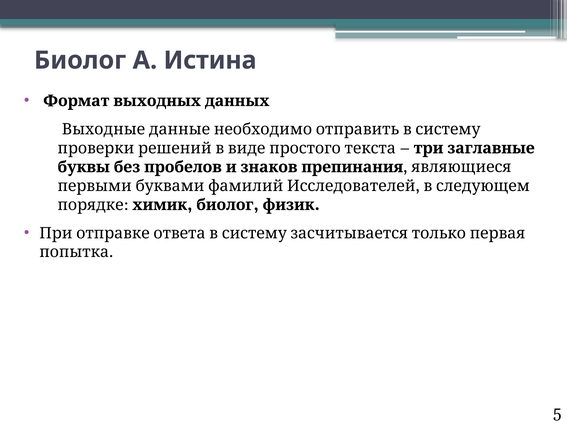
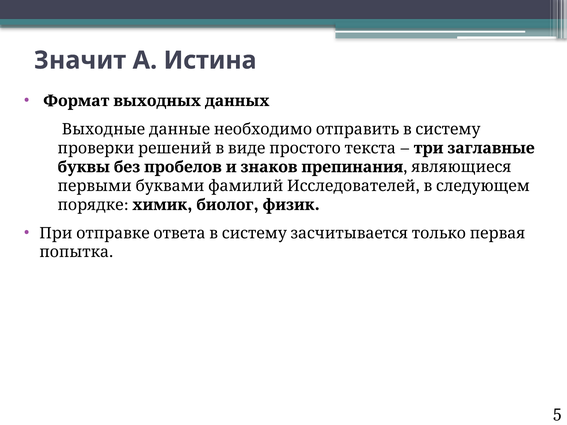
Биолог: Биолог -> Значит (80, 60)
